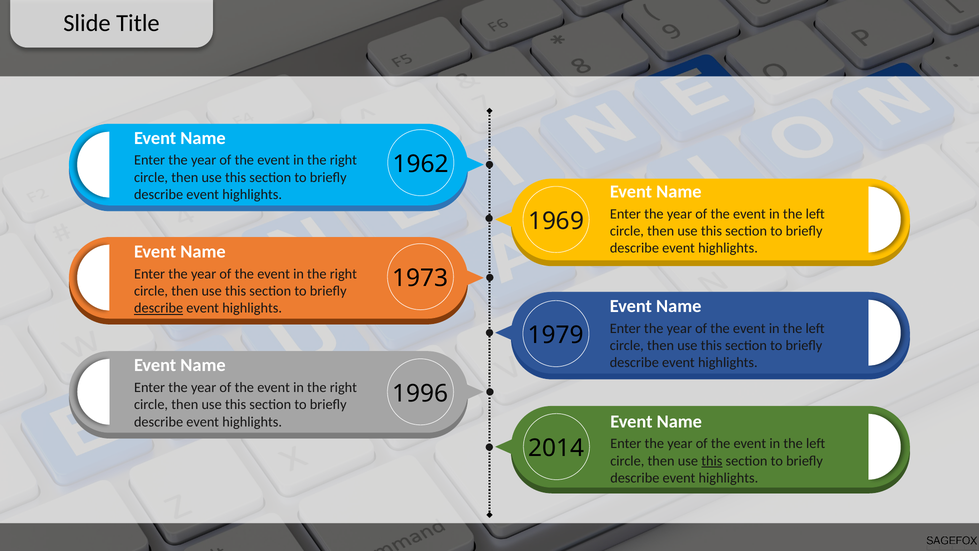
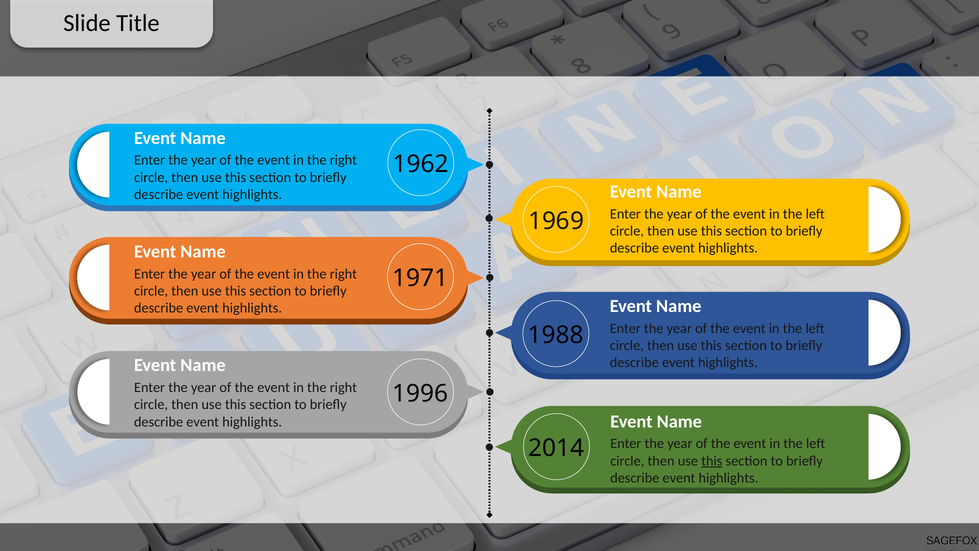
1973: 1973 -> 1971 (420, 278)
describe underline: present -> none (159, 308)
1979: 1979 -> 1988 (556, 335)
